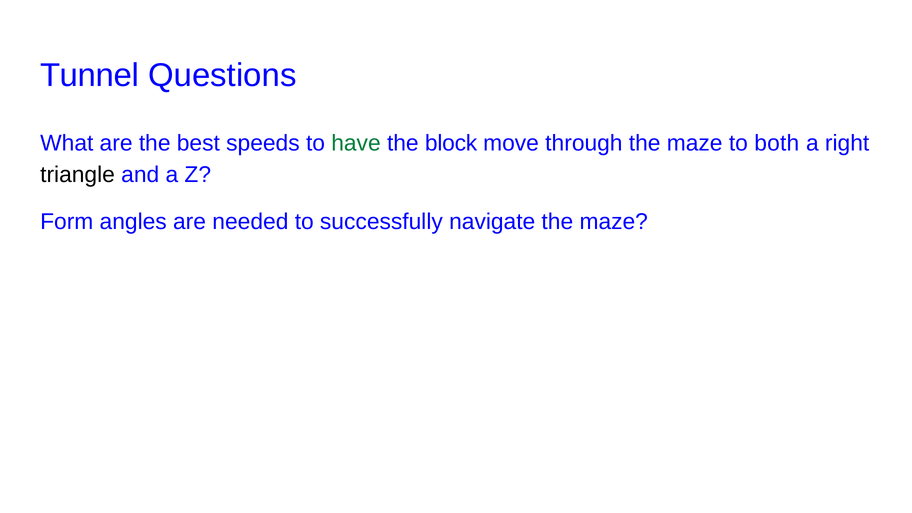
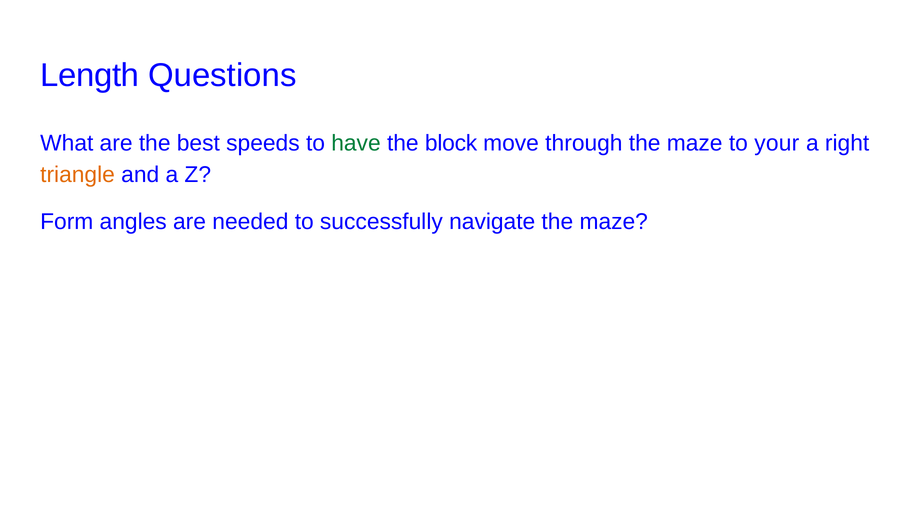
Tunnel: Tunnel -> Length (90, 76)
both: both -> your (777, 143)
triangle colour: black -> orange (78, 175)
